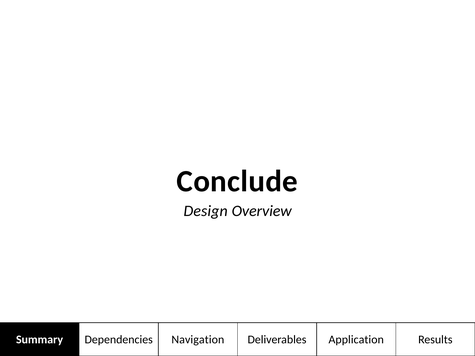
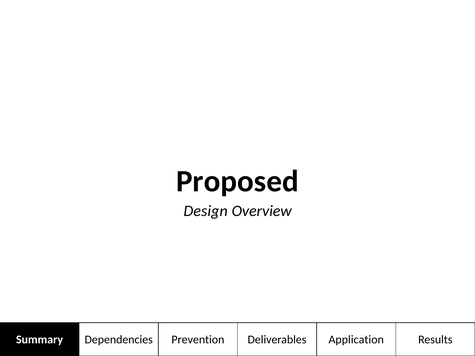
Conclude: Conclude -> Proposed (237, 181)
Navigation: Navigation -> Prevention (198, 340)
